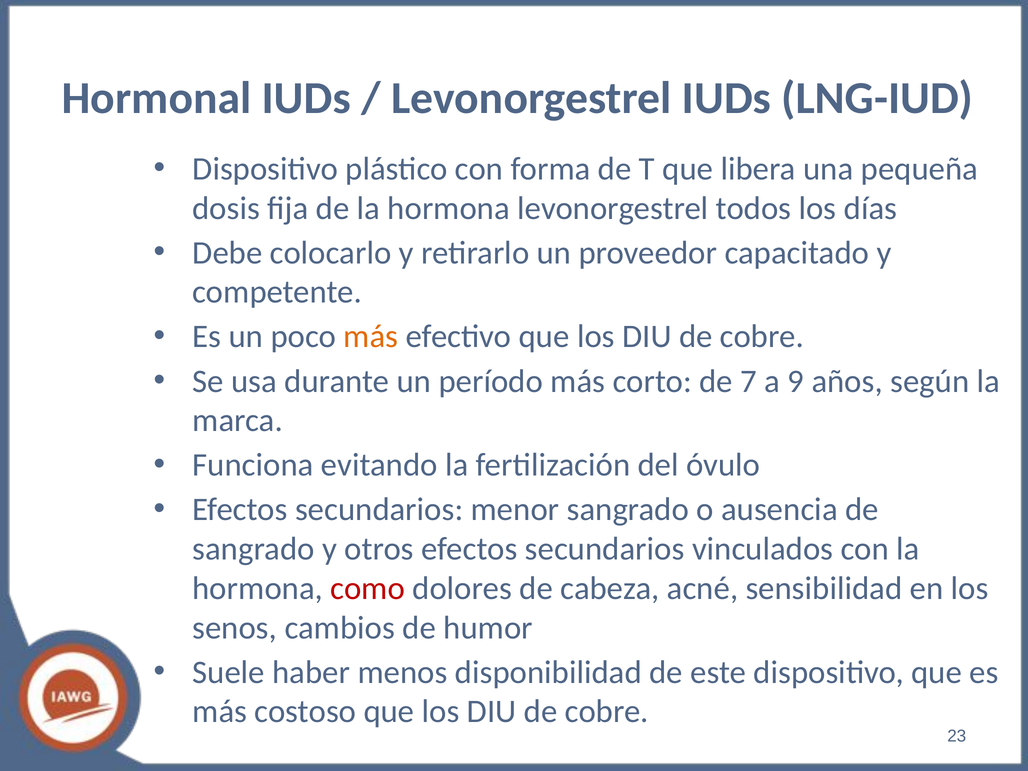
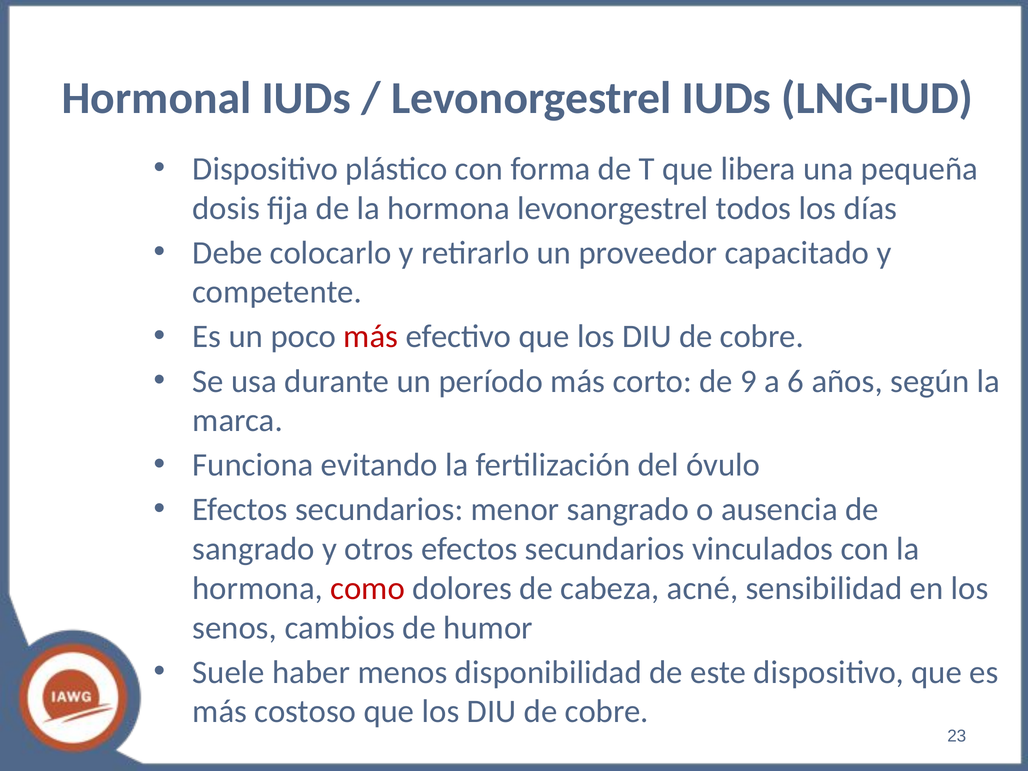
más colour: orange -> red (371, 337)
7: 7 -> 9 (749, 381)
9: 9 -> 6 (796, 381)
